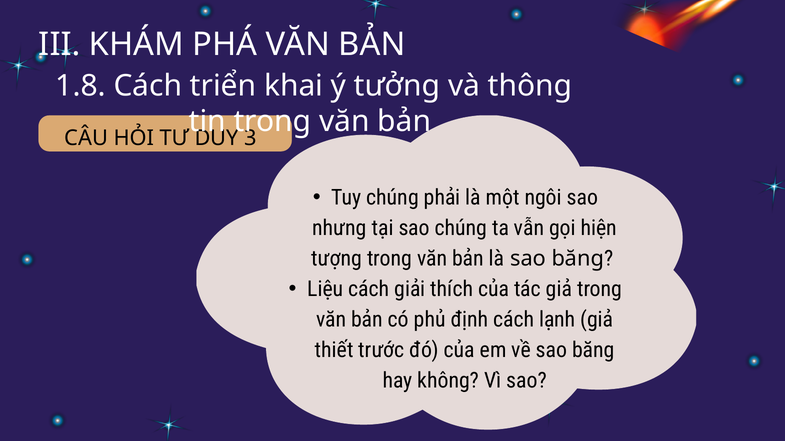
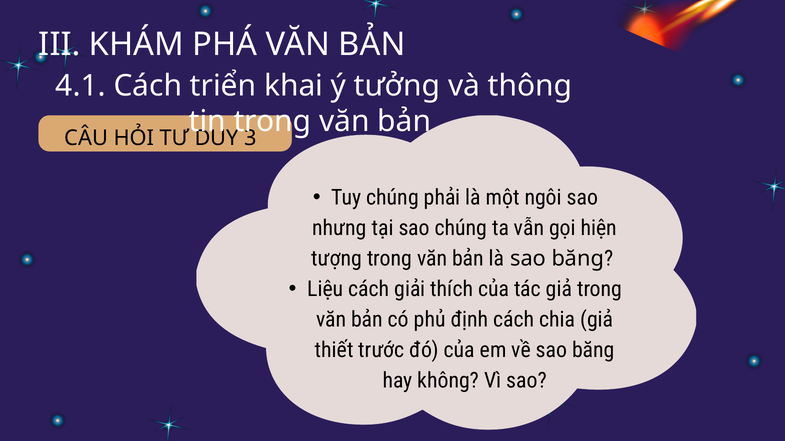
1.8: 1.8 -> 4.1 (81, 86)
lạnh: lạnh -> chia (557, 320)
